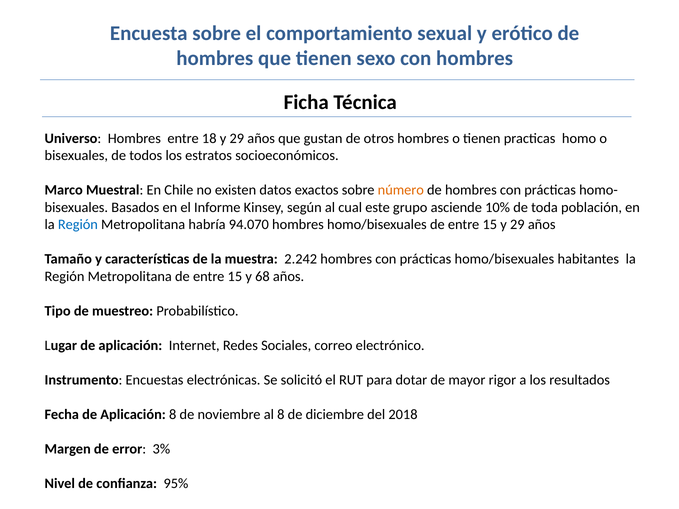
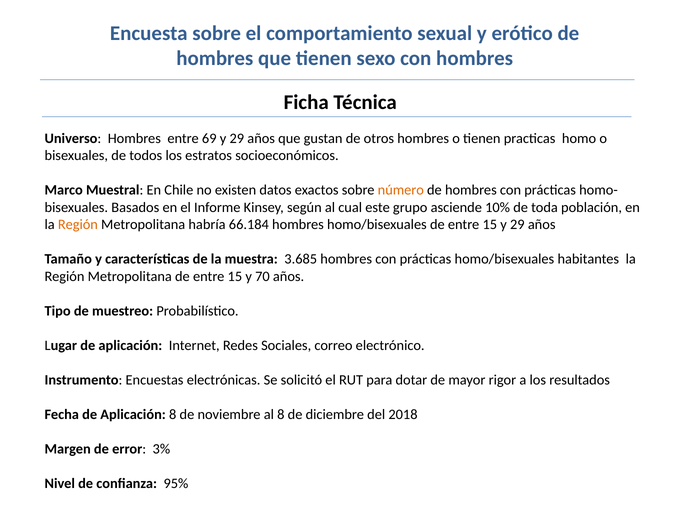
18: 18 -> 69 (209, 138)
Región colour: blue -> orange (78, 225)
94.070: 94.070 -> 66.184 (249, 225)
2.242: 2.242 -> 3.685 (301, 259)
68: 68 -> 70 (262, 276)
